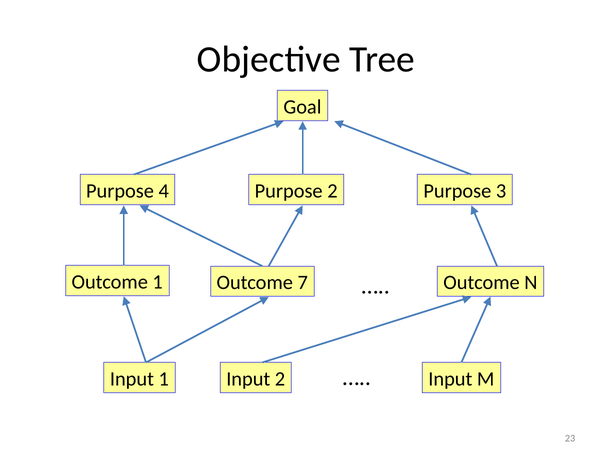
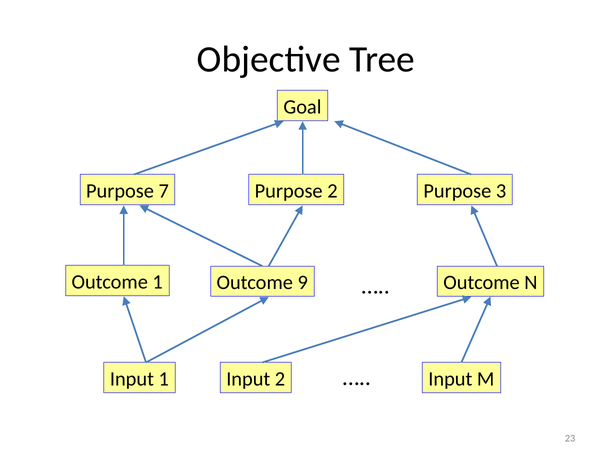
4: 4 -> 7 (164, 191)
7: 7 -> 9 (303, 283)
